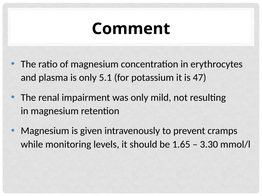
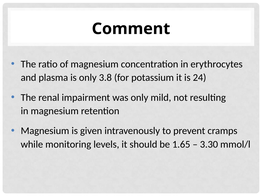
5.1: 5.1 -> 3.8 (105, 78)
47: 47 -> 24 (200, 78)
